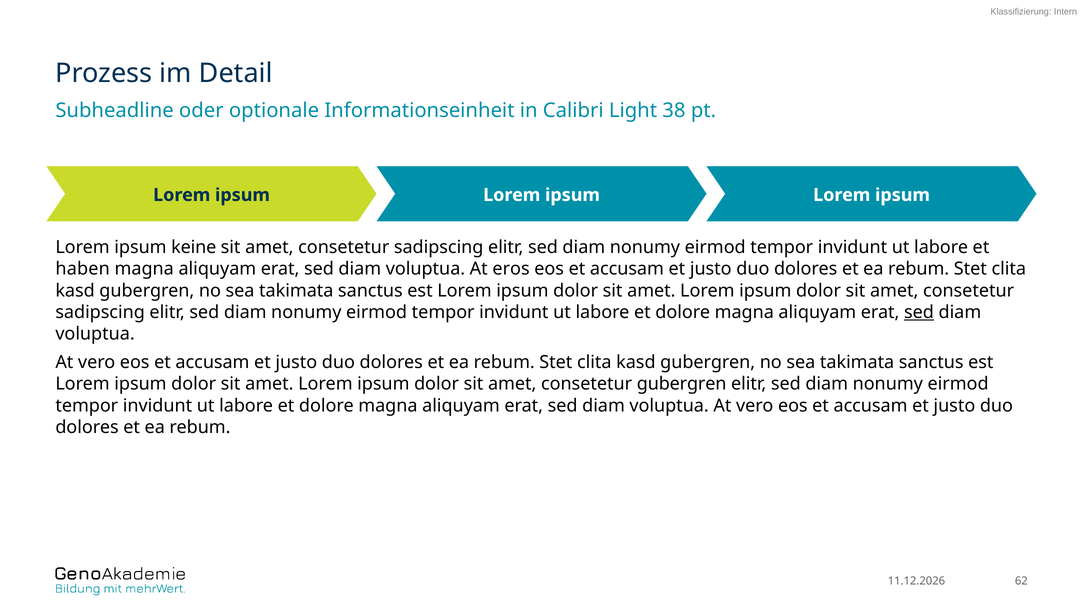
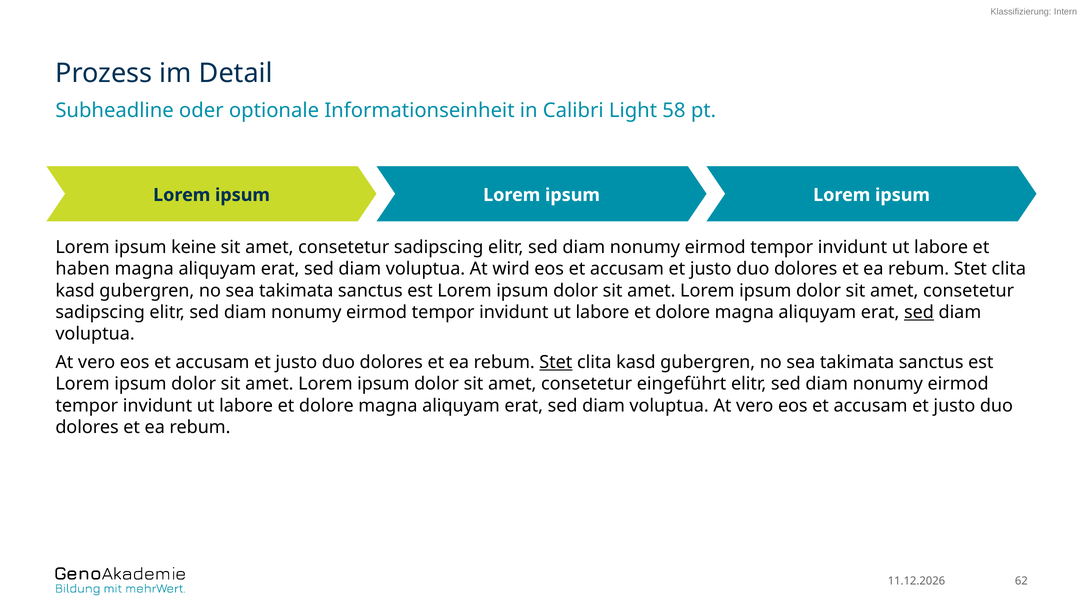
38: 38 -> 58 (674, 110)
eros: eros -> wird (511, 269)
Stet underline: none -> present (556, 362)
consetetur gubergren: gubergren -> eingeführt (682, 384)
